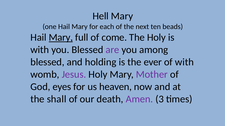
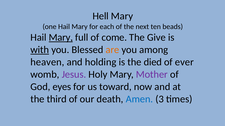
The Holy: Holy -> Give (156, 38)
with underline: none -> present (40, 50)
are colour: purple -> orange (112, 50)
blessed: blessed -> heaven (47, 62)
ever: ever -> died (153, 62)
of with: with -> ever (184, 62)
heaven: heaven -> toward (115, 87)
shall: shall -> third (57, 99)
Amen colour: purple -> blue (139, 99)
